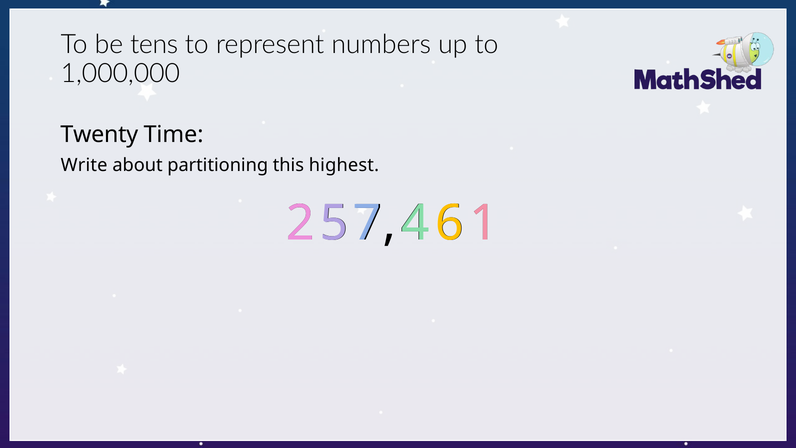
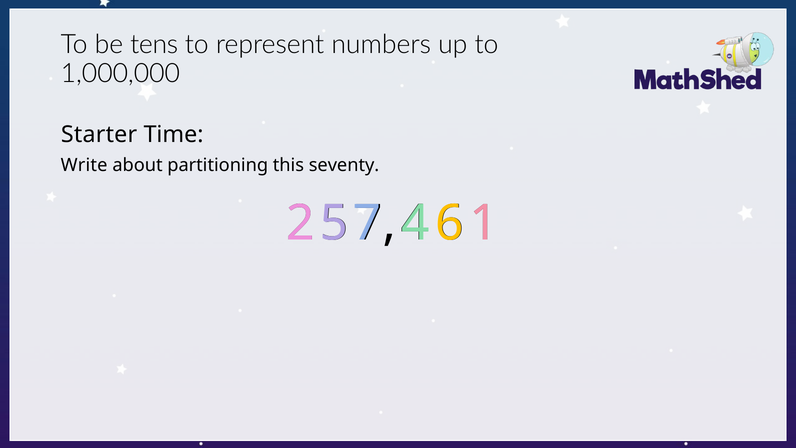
Twenty: Twenty -> Starter (99, 135)
highest: highest -> seventy (344, 165)
